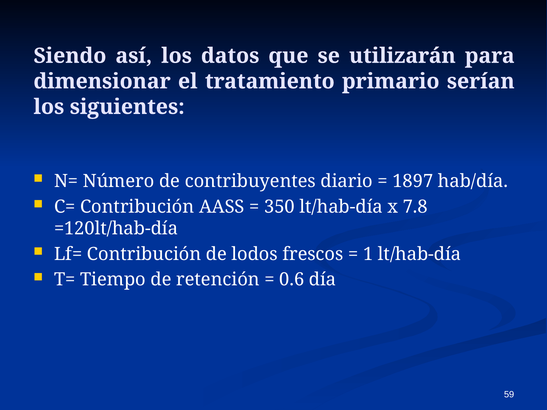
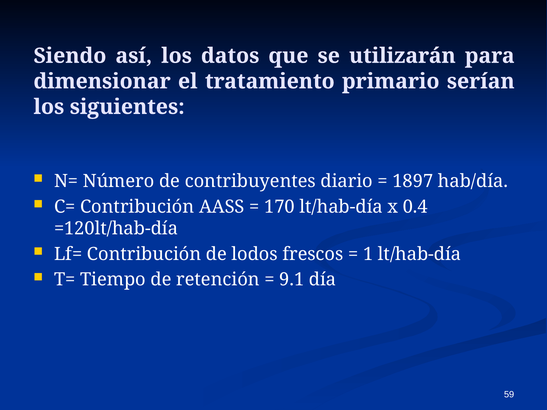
350: 350 -> 170 (280, 207)
7.8: 7.8 -> 0.4 (415, 207)
0.6: 0.6 -> 9.1 (292, 280)
